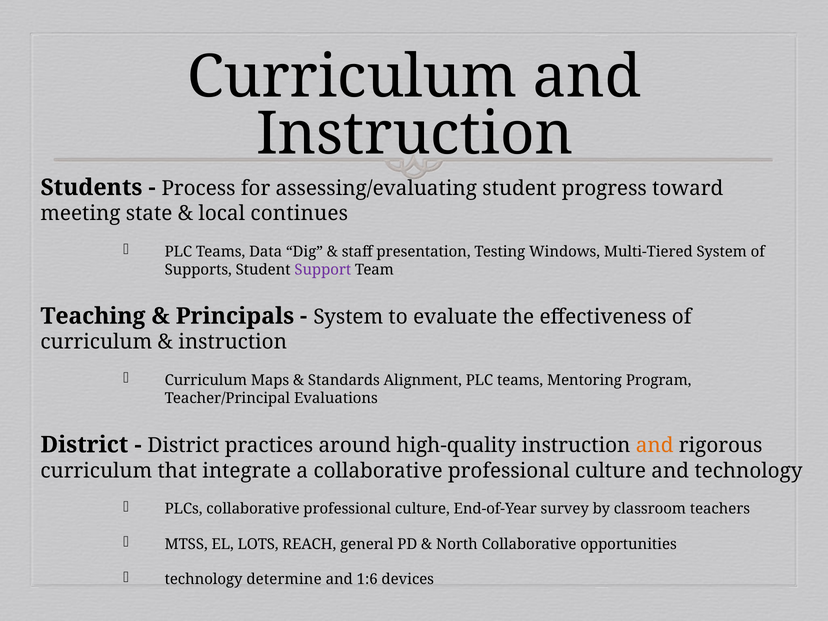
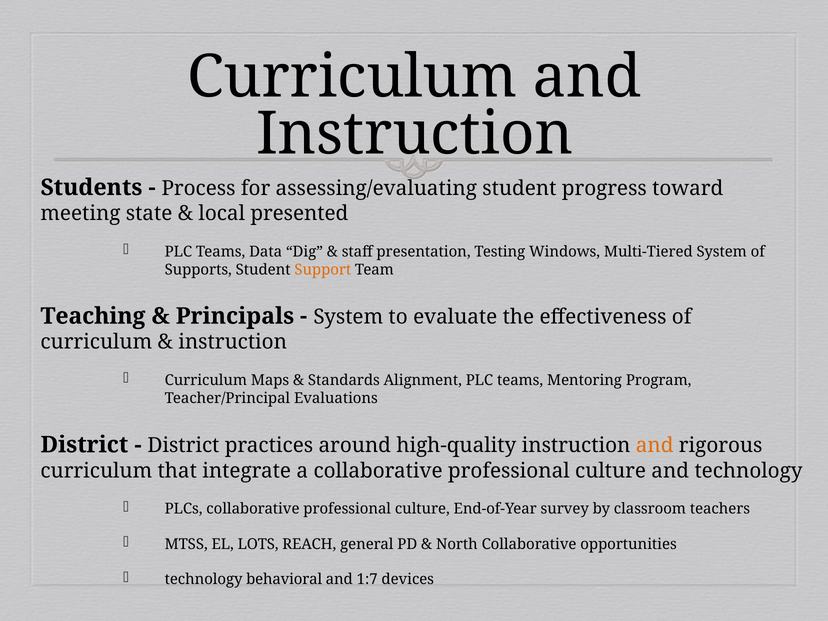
continues: continues -> presented (299, 214)
Support colour: purple -> orange (323, 270)
determine: determine -> behavioral (284, 579)
1:6: 1:6 -> 1:7 (367, 579)
